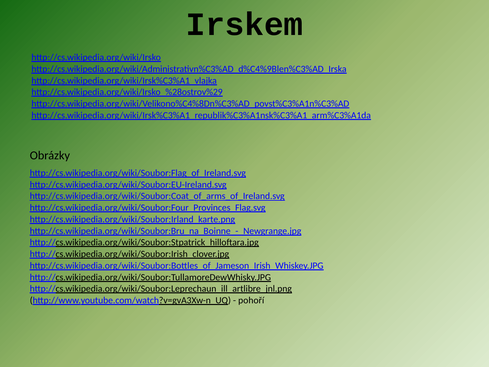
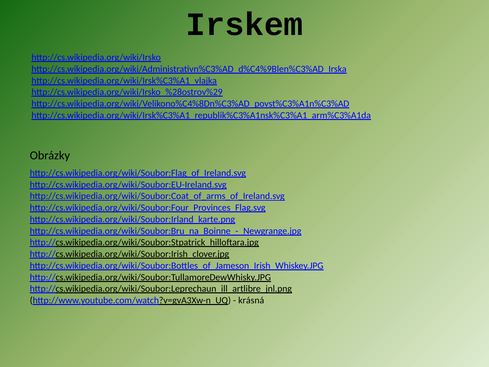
pohoří: pohoří -> krásná (251, 300)
